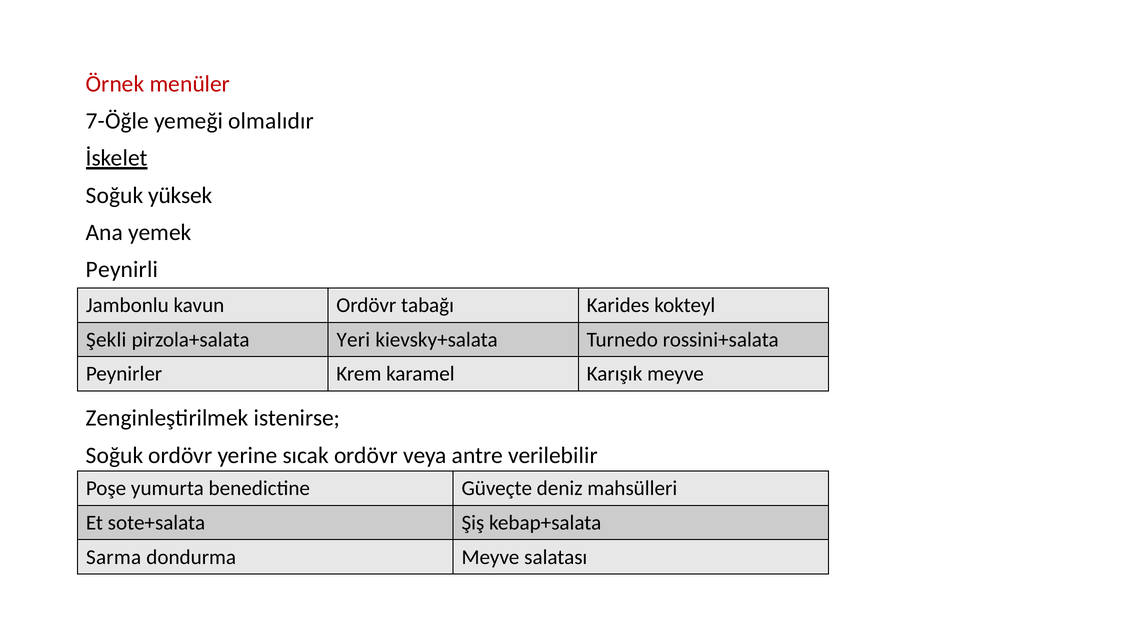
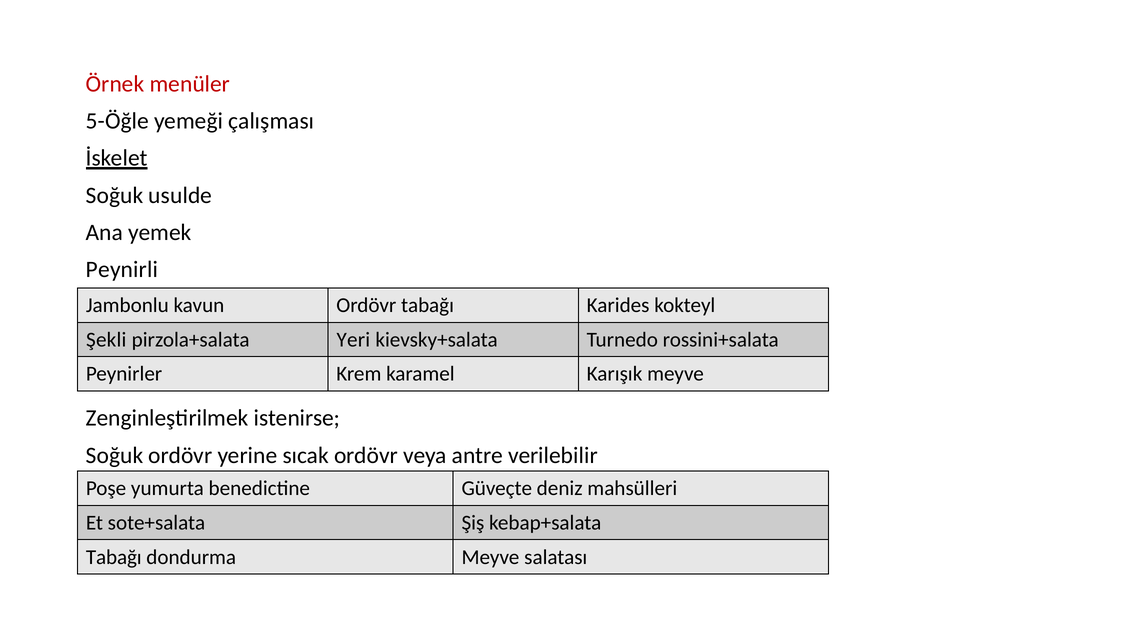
7-Öğle: 7-Öğle -> 5-Öğle (117, 121)
olmalıdır: olmalıdır -> çalışması (271, 121)
yüksek: yüksek -> usulde (180, 195)
Sarma: Sarma -> Tabağı (114, 557)
